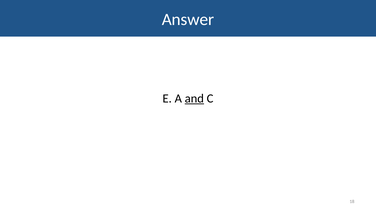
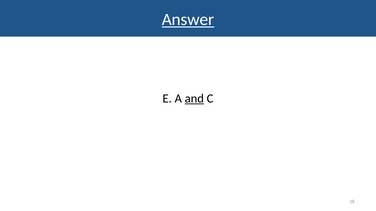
Answer underline: none -> present (188, 20)
